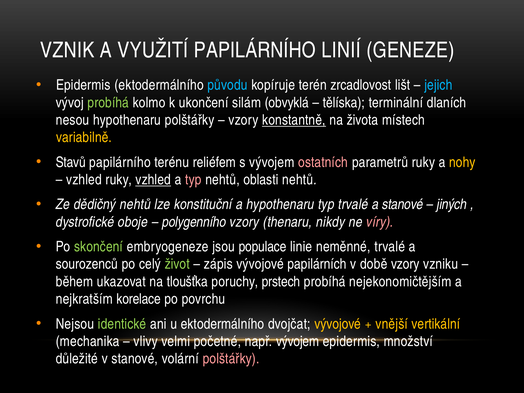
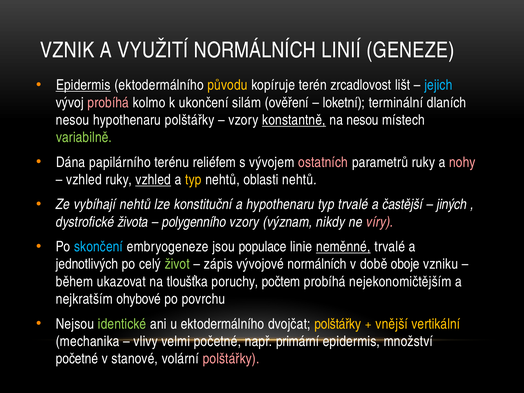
VYUŽITÍ PAPILÁRNÍHO: PAPILÁRNÍHO -> NORMÁLNÍCH (255, 50)
Epidermis underline: none -> present (83, 85)
původu colour: light blue -> yellow (227, 85)
probíhá colour: light green -> pink (108, 103)
obvyklá: obvyklá -> ověření (287, 103)
tělíska: tělíska -> loketní (344, 103)
na života: života -> nesou (363, 120)
variabilně colour: yellow -> light green (84, 137)
Stavů: Stavů -> Dána (71, 162)
nohy colour: yellow -> pink (462, 162)
typ colour: pink -> yellow (193, 180)
dědičný: dědičný -> vybíhají (95, 204)
a stanové: stanové -> častější (403, 204)
oboje: oboje -> života (133, 222)
thenaru: thenaru -> význam (288, 222)
skončení colour: light green -> light blue (99, 247)
neměnné underline: none -> present (343, 247)
sourozenců: sourozenců -> jednotlivých (87, 264)
vývojové papilárních: papilárních -> normálních (317, 264)
době vzory: vzory -> oboje (405, 264)
prstech: prstech -> počtem (281, 282)
korelace: korelace -> ohybové (139, 299)
dvojčat vývojové: vývojové -> polštářky (338, 324)
např vývojem: vývojem -> primární (298, 341)
důležité: důležité -> početné (77, 359)
